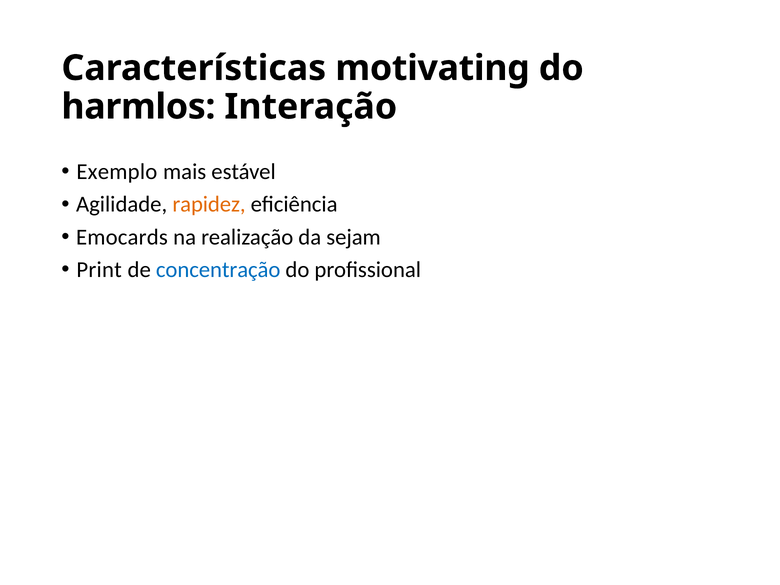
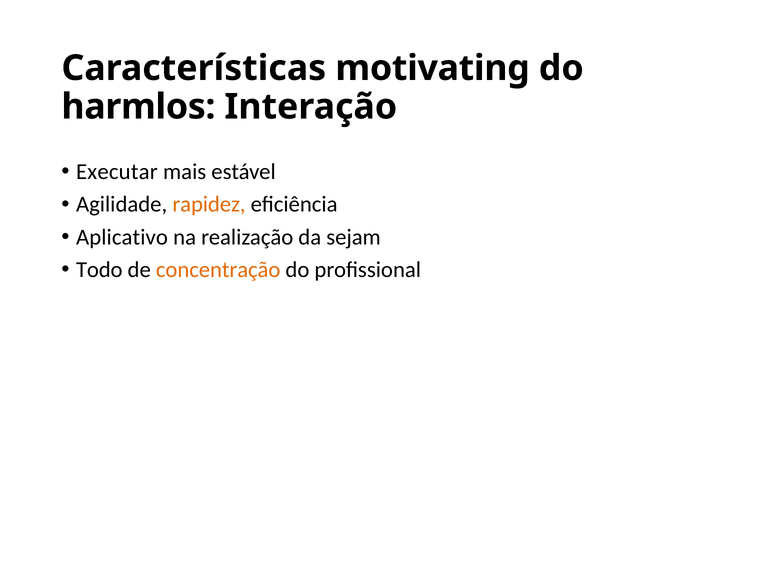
Exemplo: Exemplo -> Executar (117, 172)
Emocards: Emocards -> Aplicativo (122, 237)
Print: Print -> Todo (99, 270)
concentração colour: blue -> orange (218, 270)
